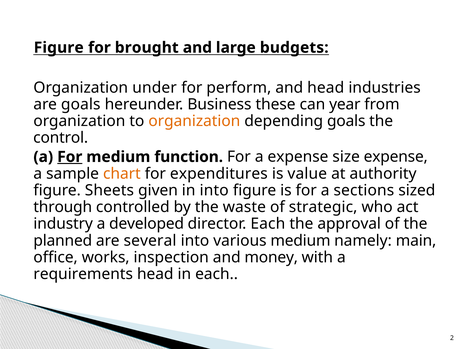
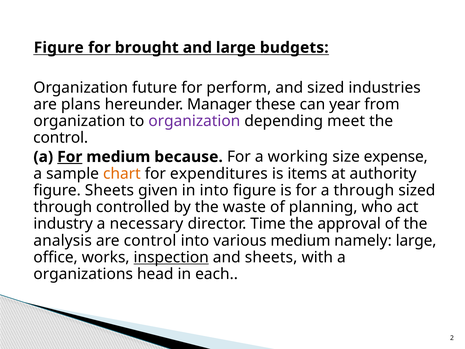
under: under -> future (155, 87)
and head: head -> sized (326, 87)
are goals: goals -> plans (81, 104)
Business: Business -> Manager (219, 104)
organization colour: orange -> purple (194, 121)
depending goals: goals -> meet (346, 121)
function: function -> because (189, 157)
a expense: expense -> working (298, 157)
value: value -> items (307, 173)
a sections: sections -> through (364, 190)
strategic: strategic -> planning (323, 207)
developed: developed -> necessary (146, 224)
director Each: Each -> Time (268, 224)
planned: planned -> analysis (63, 240)
are several: several -> control (150, 240)
namely main: main -> large (416, 240)
inspection underline: none -> present (171, 257)
and money: money -> sheets (271, 257)
requirements: requirements -> organizations (83, 274)
